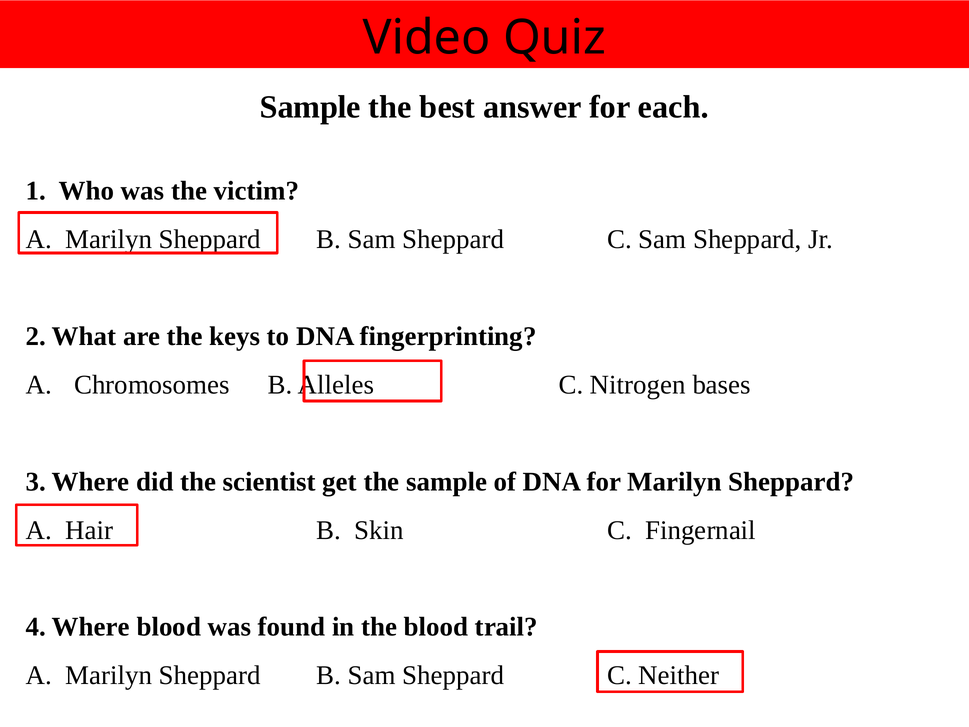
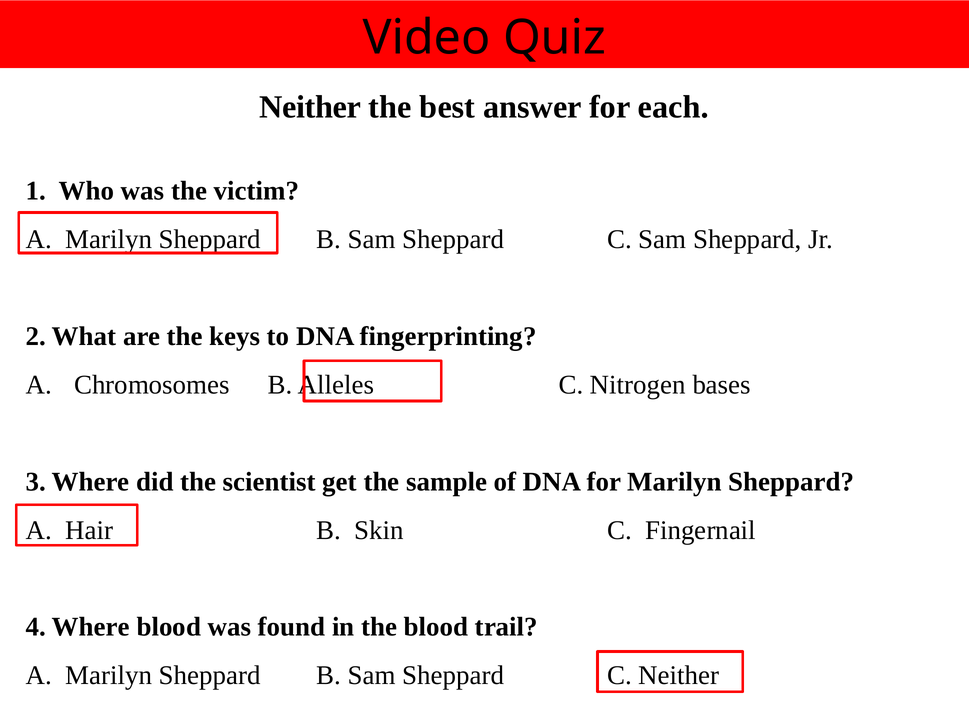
Sample: Sample -> Neither (310, 107)
